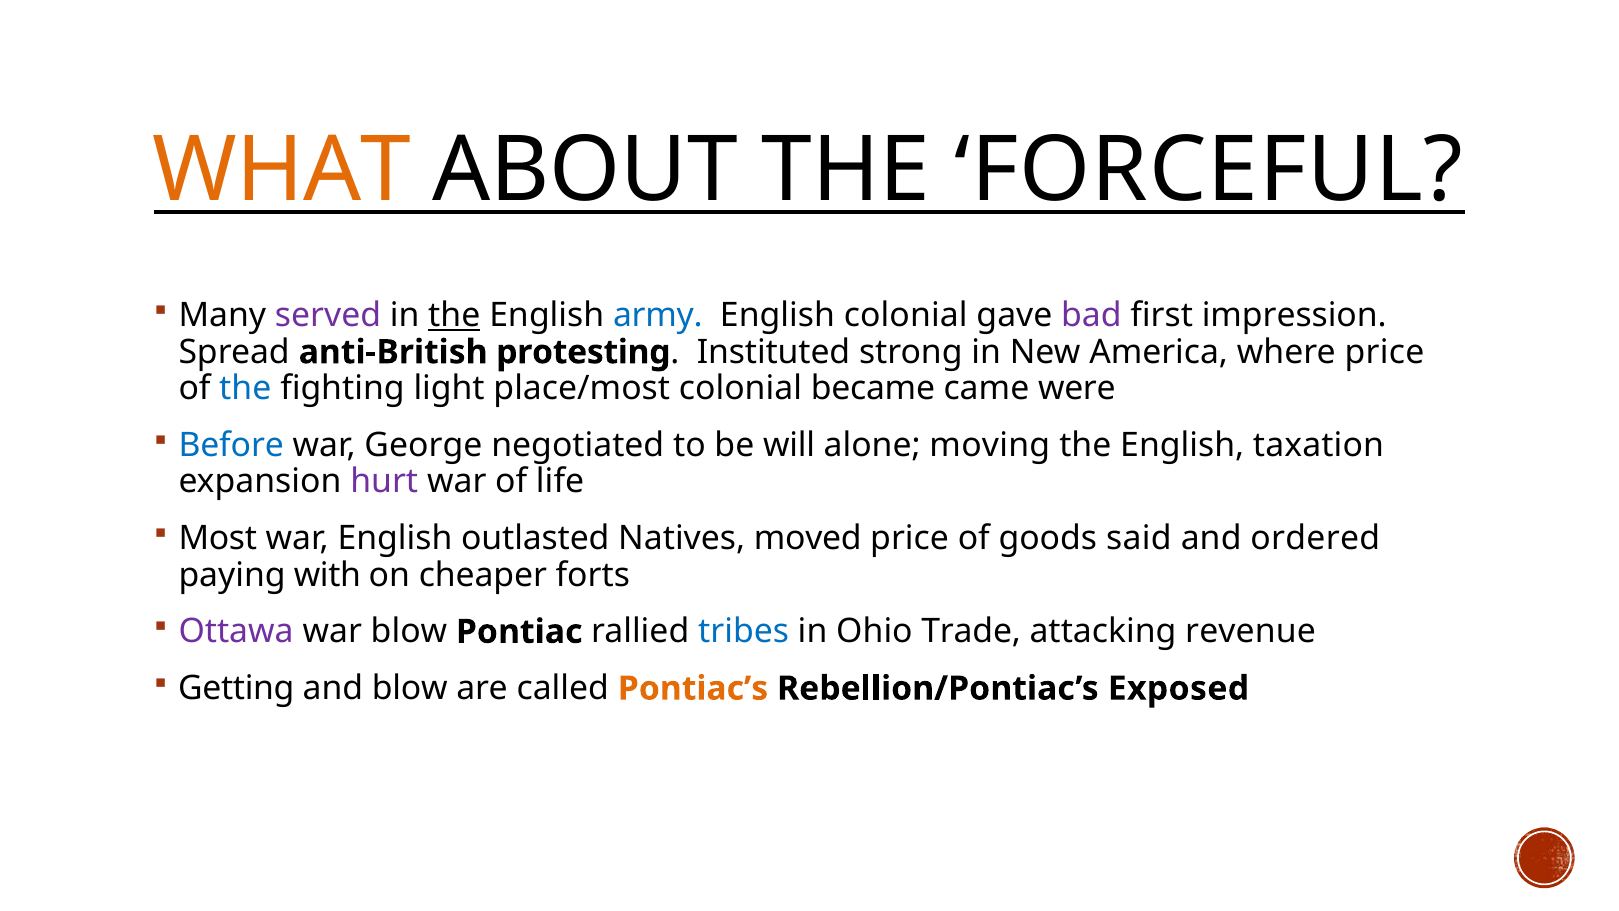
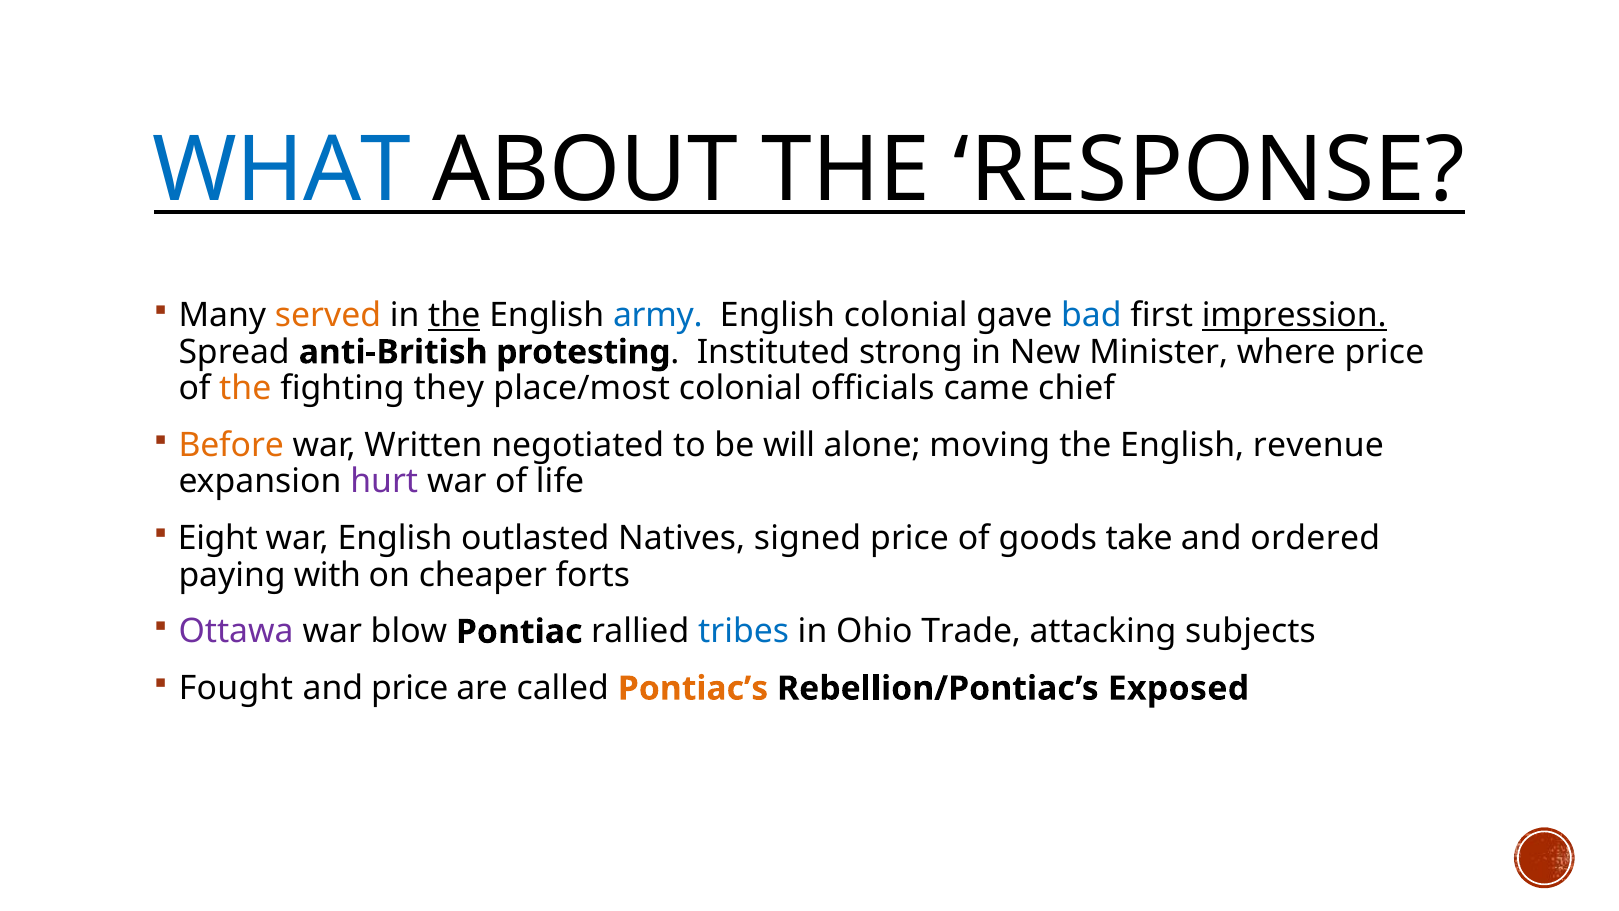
WHAT colour: orange -> blue (282, 171)
FORCEFUL: FORCEFUL -> RESPONSE (1209, 171)
served colour: purple -> orange (328, 316)
bad colour: purple -> blue (1091, 316)
impression underline: none -> present (1294, 316)
America: America -> Minister (1159, 352)
the colour: blue -> orange (245, 389)
light: light -> they (449, 389)
became: became -> officials (873, 389)
were: were -> chief (1077, 389)
Before colour: blue -> orange (231, 445)
George: George -> Written (423, 445)
taxation: taxation -> revenue (1318, 445)
Most: Most -> Eight (218, 538)
moved: moved -> signed (808, 538)
said: said -> take (1139, 538)
revenue: revenue -> subjects (1251, 632)
Getting: Getting -> Fought (236, 688)
and blow: blow -> price (410, 688)
